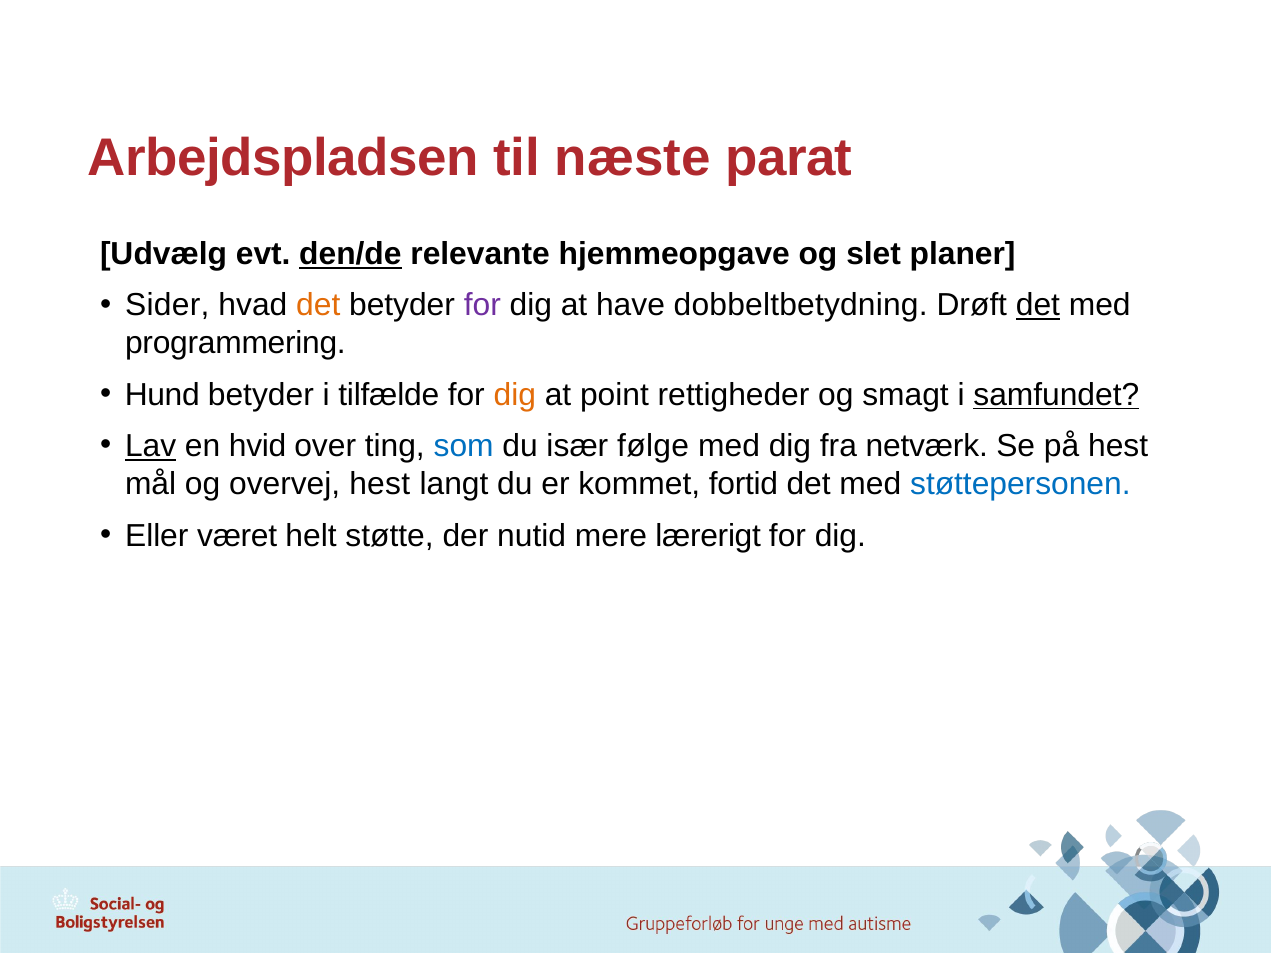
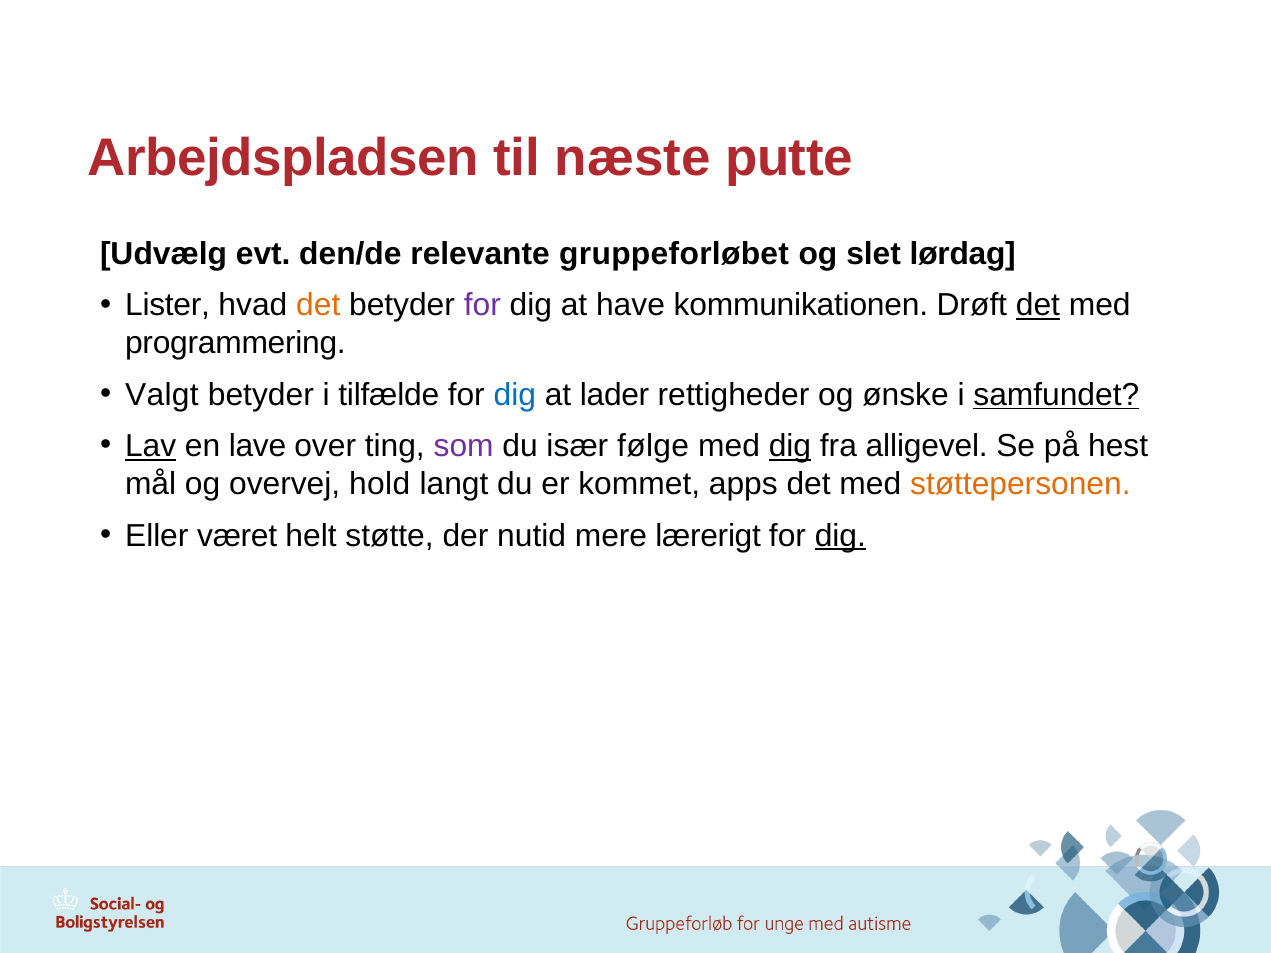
parat: parat -> putte (789, 158)
den/de underline: present -> none (350, 254)
hjemmeopgave: hjemmeopgave -> gruppeforløbet (674, 254)
planer: planer -> lørdag (963, 254)
Sider: Sider -> Lister (168, 305)
dobbeltbetydning: dobbeltbetydning -> kommunikationen (801, 305)
Hund: Hund -> Valgt (162, 395)
dig colour: orange -> blue (515, 395)
point: point -> lader (615, 395)
smagt: smagt -> ønske (906, 395)
hvid: hvid -> lave (258, 446)
som colour: blue -> purple (464, 446)
dig underline: none -> present (790, 446)
netværk: netværk -> alligevel (927, 446)
overvej hest: hest -> hold (380, 484)
fortid: fortid -> apps (743, 484)
støttepersonen colour: blue -> orange (1020, 484)
dig underline: none -> present (840, 536)
